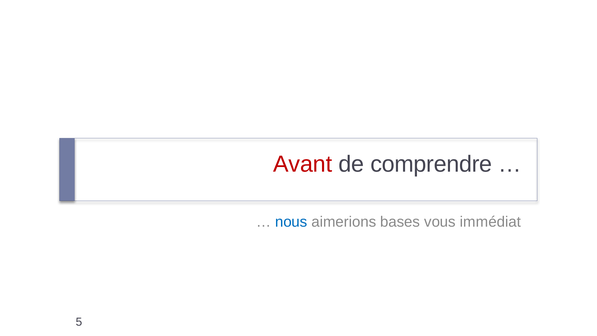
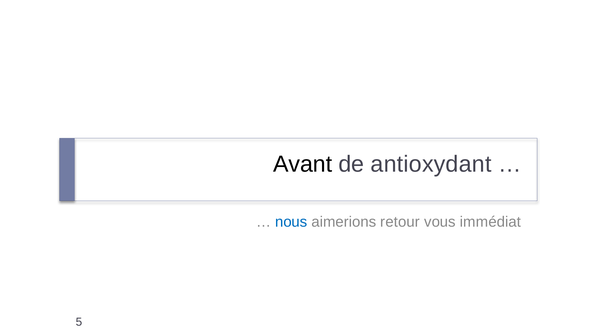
Avant colour: red -> black (303, 164)
comprendre: comprendre -> antioxydant (431, 164)
bases: bases -> retour (400, 222)
